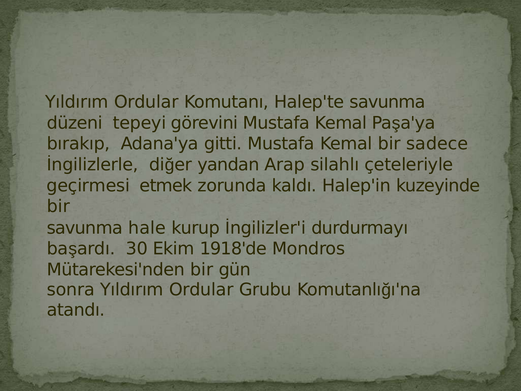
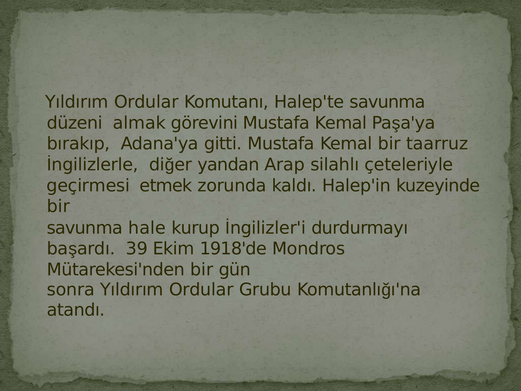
tepeyi: tepeyi -> almak (139, 123)
sadece: sadece -> taarruz (437, 144)
30: 30 -> 39 (137, 249)
